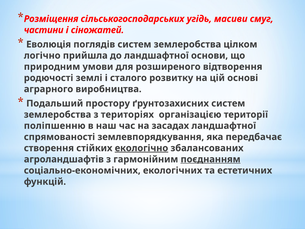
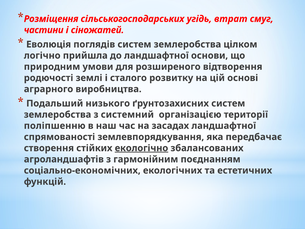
масиви: масиви -> втрат (231, 19)
простору: простору -> низького (108, 103)
територіях: територіях -> системний (127, 114)
поєднанням underline: present -> none (211, 159)
